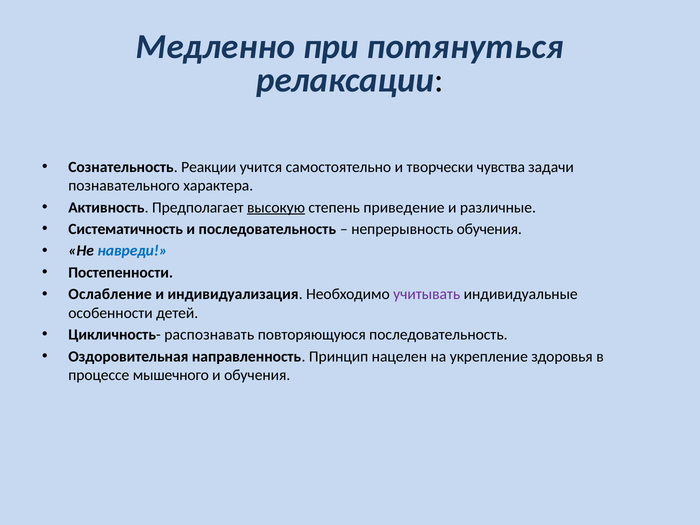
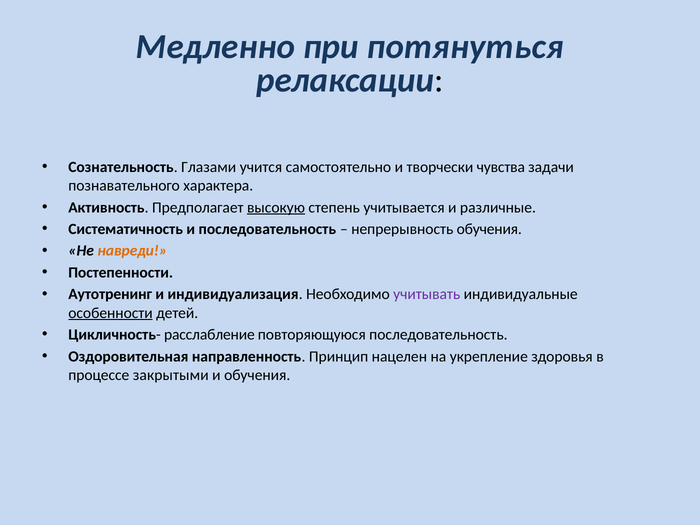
Реакции: Реакции -> Глазами (209, 167)
приведение: приведение -> учитывается (404, 207)
навреди colour: blue -> orange (132, 251)
Ослабление: Ослабление -> Аутотренинг (110, 294)
особенности underline: none -> present (111, 313)
распознавать: распознавать -> расслабление (209, 335)
мышечного: мышечного -> закрытыми (171, 375)
